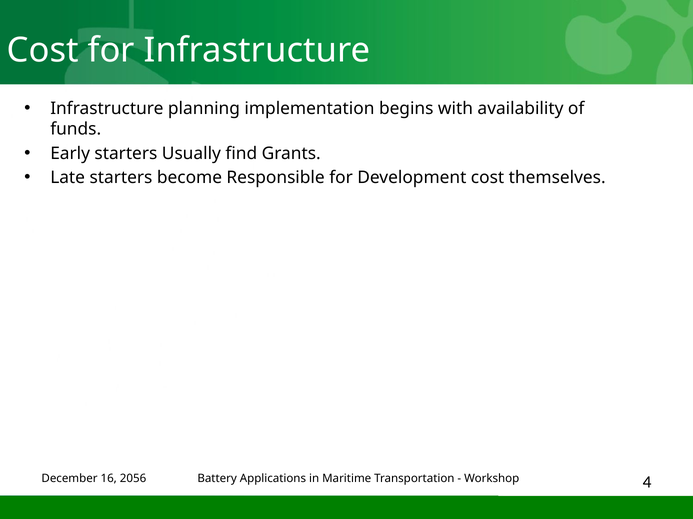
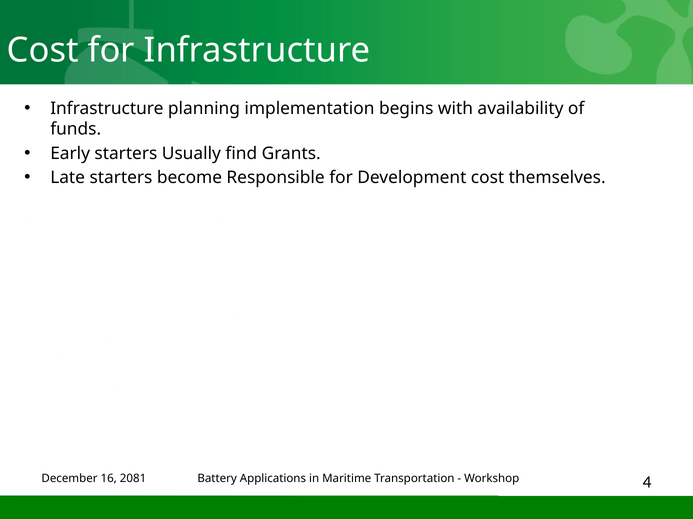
2056: 2056 -> 2081 (133, 479)
